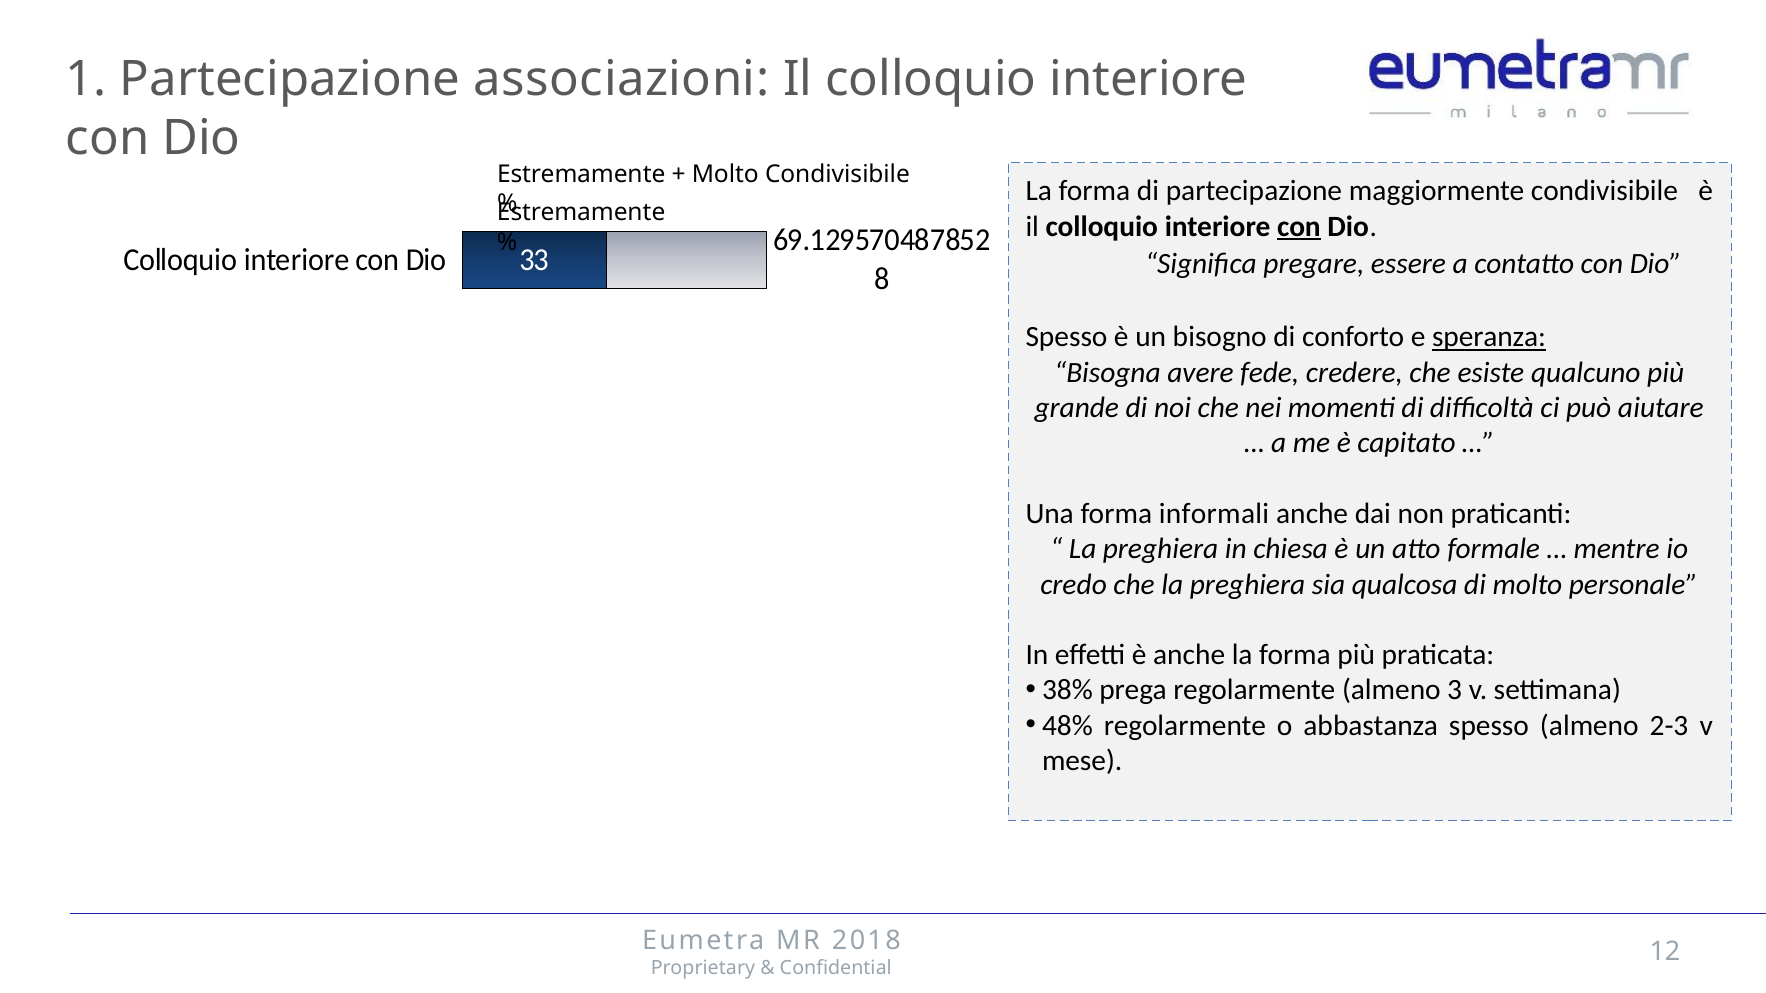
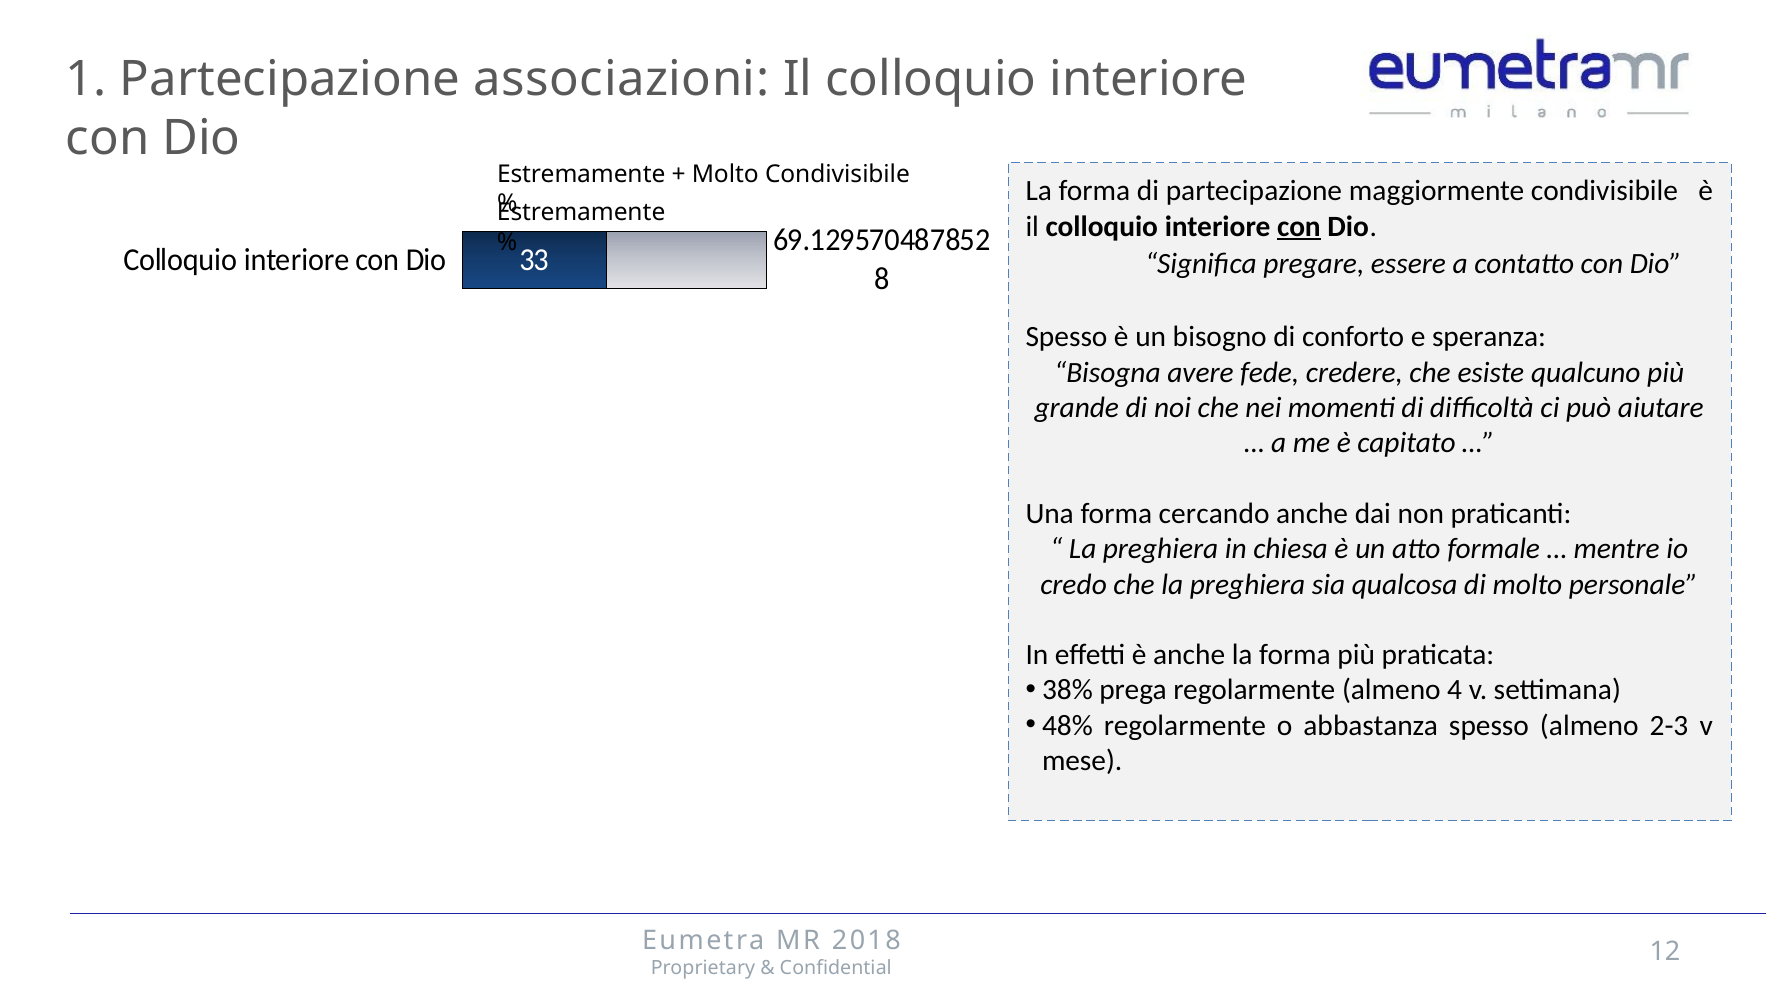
speranza underline: present -> none (1489, 337)
informali: informali -> cercando (1214, 514)
3: 3 -> 4 (1455, 691)
